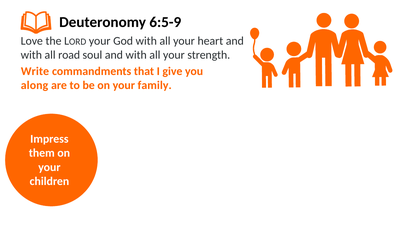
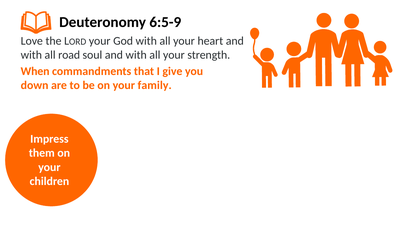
Write: Write -> When (35, 71)
along: along -> down (35, 85)
